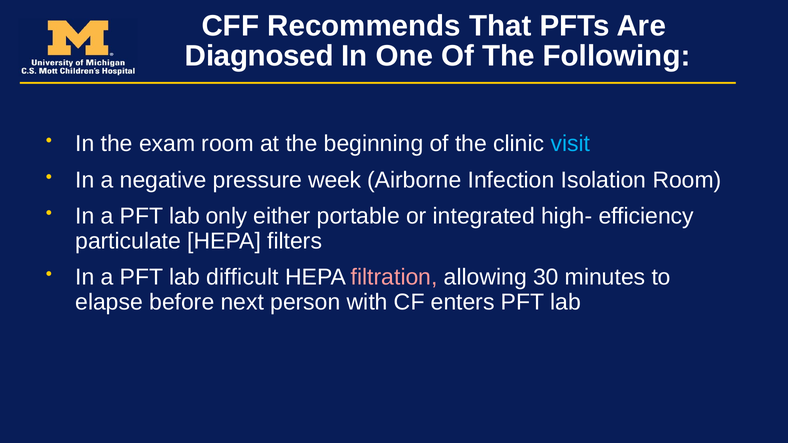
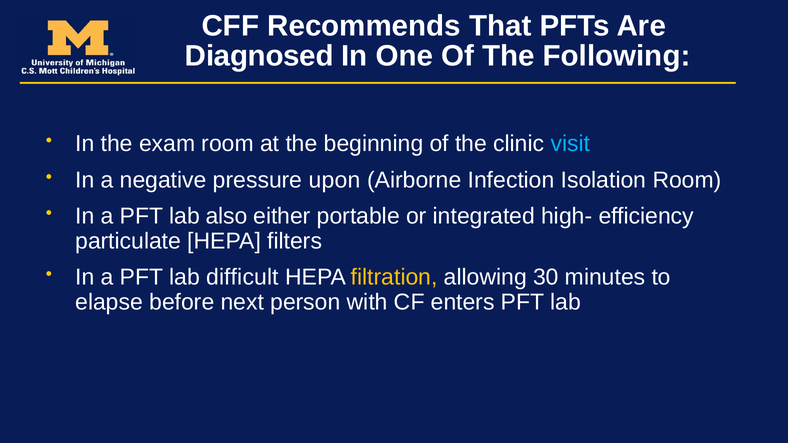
week: week -> upon (335, 180)
only: only -> also (227, 216)
filtration colour: pink -> yellow (394, 277)
